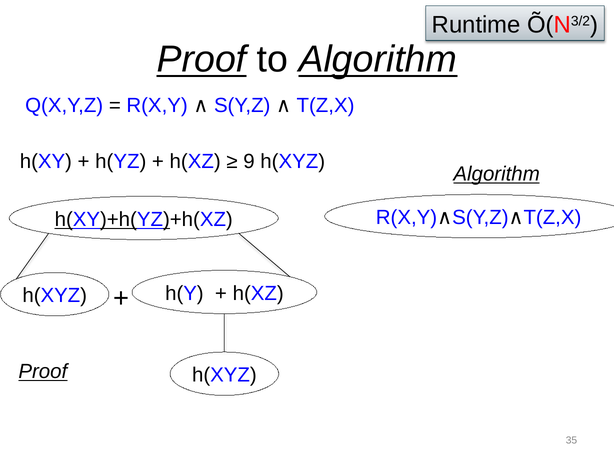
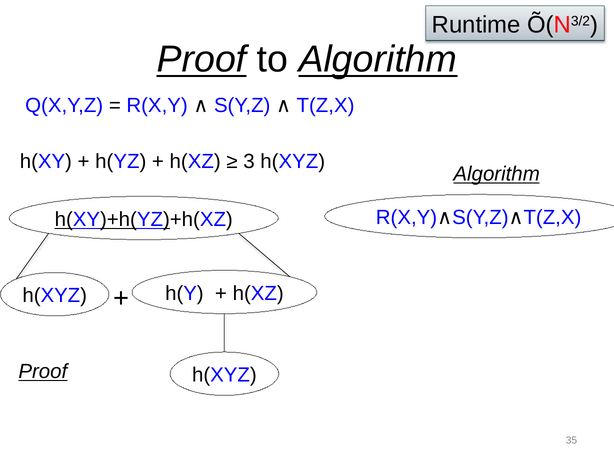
9: 9 -> 3 (249, 161)
